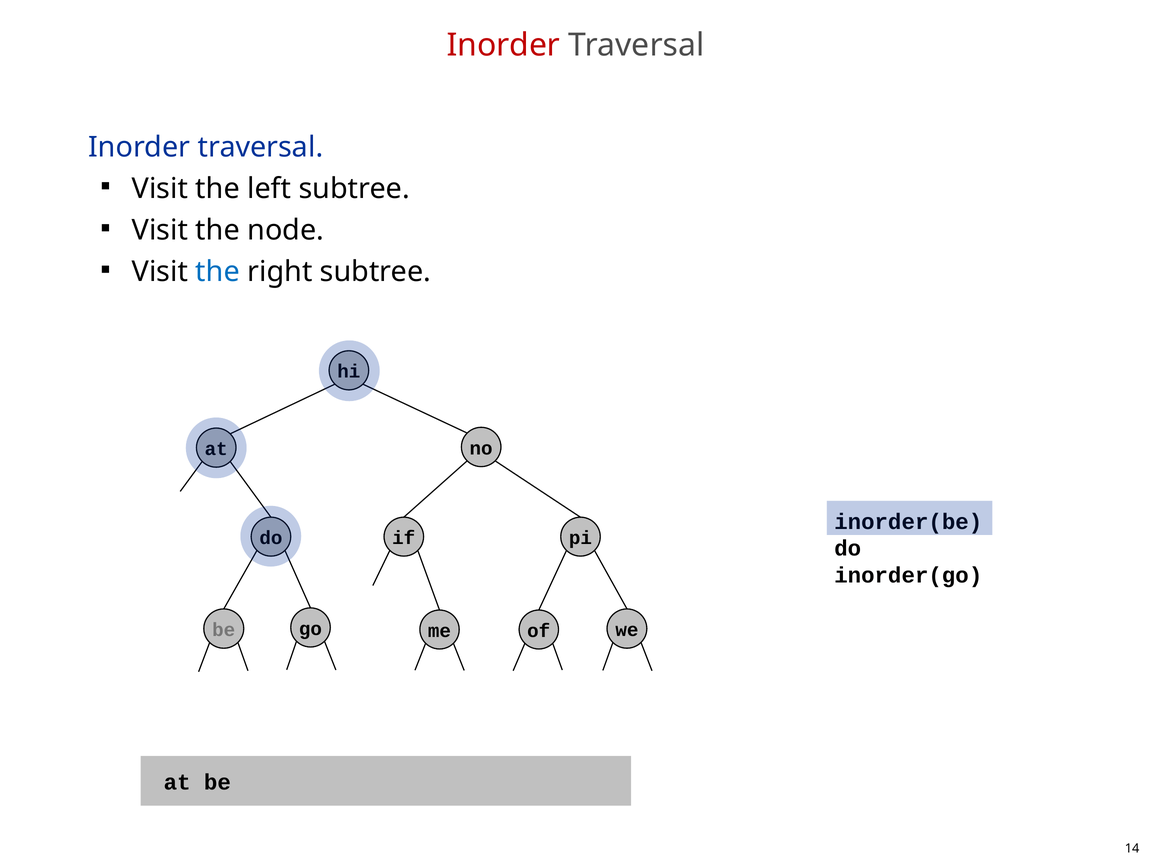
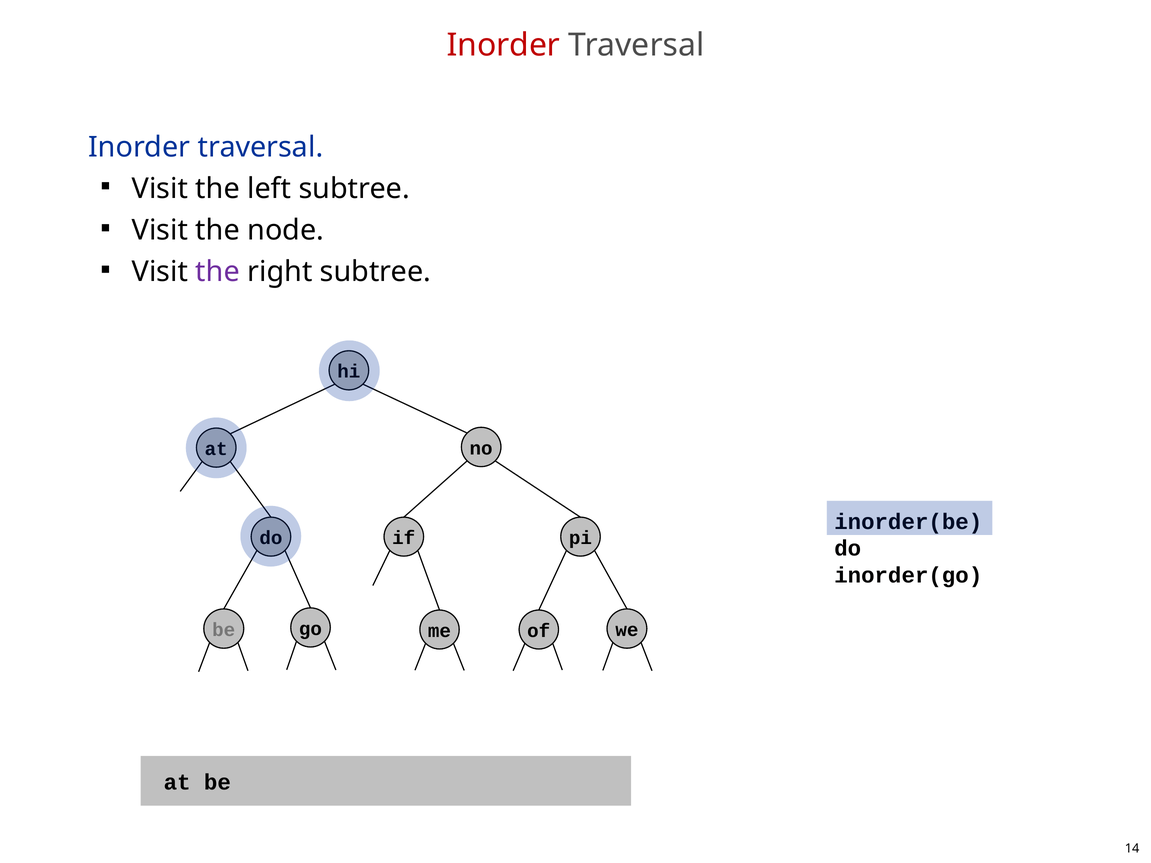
the colour: blue -> purple (218, 272)
